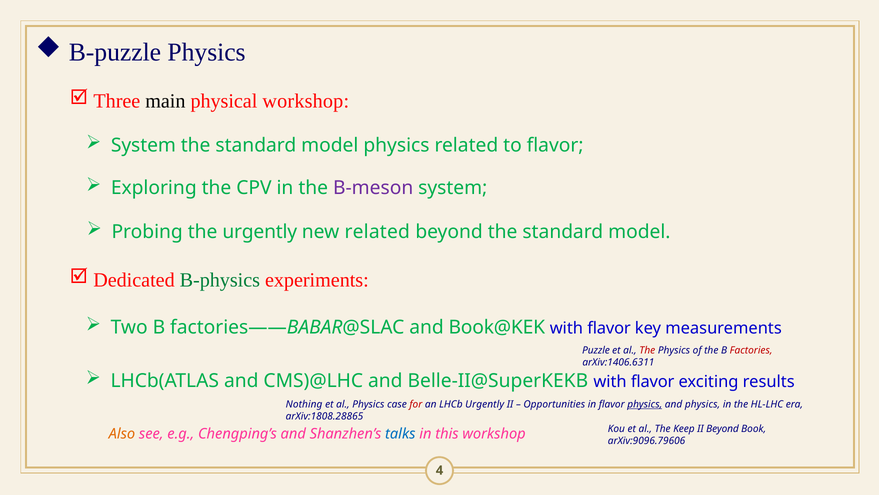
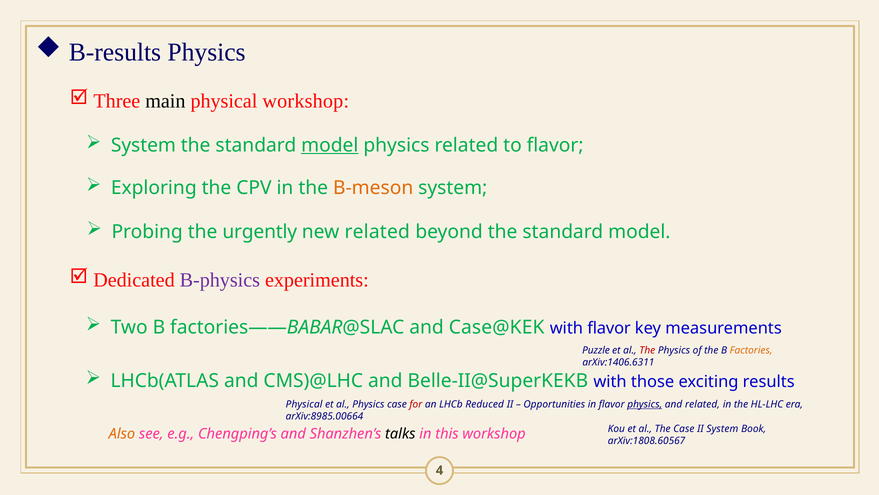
B-puzzle: B-puzzle -> B-results (115, 52)
model underline: none -> present (330, 145)
B-meson colour: purple -> orange (373, 188)
B-physics colour: green -> purple (220, 280)
Book@KEK: Book@KEK -> Case@KEK (497, 327)
Factories colour: red -> orange (751, 350)
Belle-II@SuperKEKB with flavor: flavor -> those (653, 381)
Nothing: Nothing -> Physical (304, 404)
LHCb Urgently: Urgently -> Reduced (485, 404)
and physics: physics -> related (702, 404)
arXiv:1808.28865: arXiv:1808.28865 -> arXiv:8985.00664 (324, 416)
The Keep: Keep -> Case (684, 428)
II Beyond: Beyond -> System (722, 428)
talks colour: blue -> black (400, 433)
arXiv:9096.79606: arXiv:9096.79606 -> arXiv:1808.60567 (647, 440)
